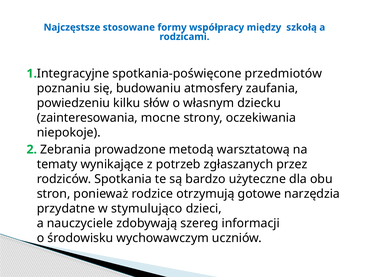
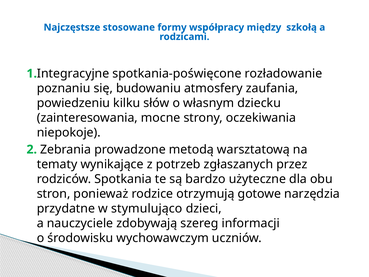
przedmiotów: przedmiotów -> rozładowanie (283, 73)
